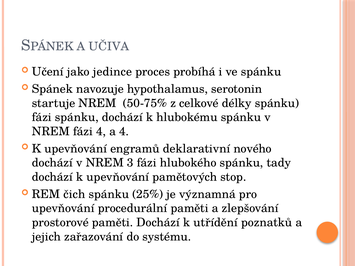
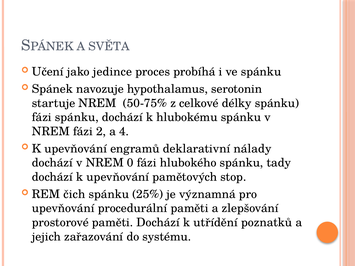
UČIVA: UČIVA -> SVĚTA (109, 46)
fázi 4: 4 -> 2 (101, 132)
nového: nového -> nálady (252, 149)
3: 3 -> 0 (130, 163)
